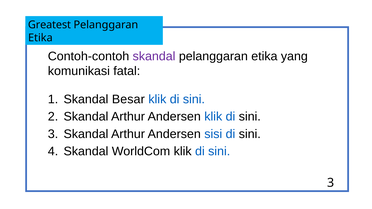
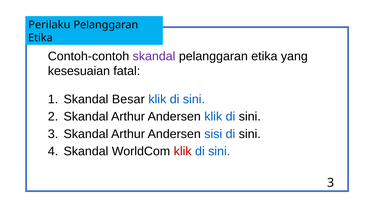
Greatest: Greatest -> Perilaku (49, 25)
komunikasi: komunikasi -> kesesuaian (79, 71)
klik colour: black -> red (183, 151)
